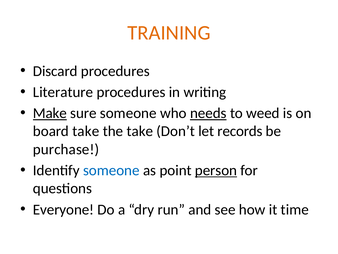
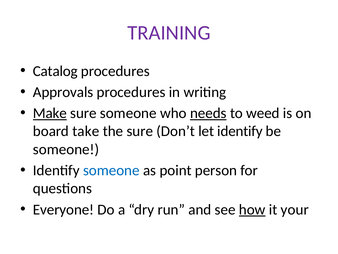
TRAINING colour: orange -> purple (169, 33)
Discard: Discard -> Catalog (55, 71)
Literature: Literature -> Approvals (63, 92)
the take: take -> sure (140, 131)
let records: records -> identify (240, 131)
purchase: purchase -> someone (66, 149)
person underline: present -> none (216, 170)
how underline: none -> present (252, 209)
time: time -> your (295, 209)
